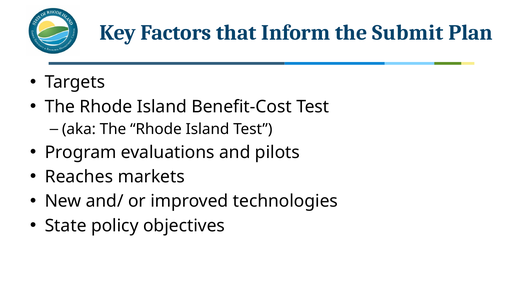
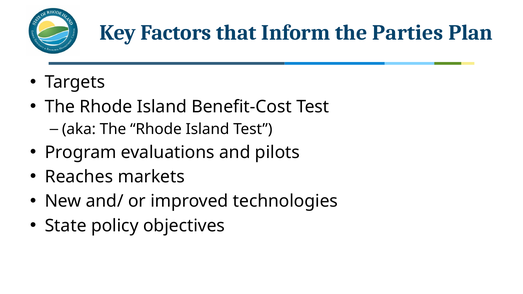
Submit: Submit -> Parties (408, 33)
